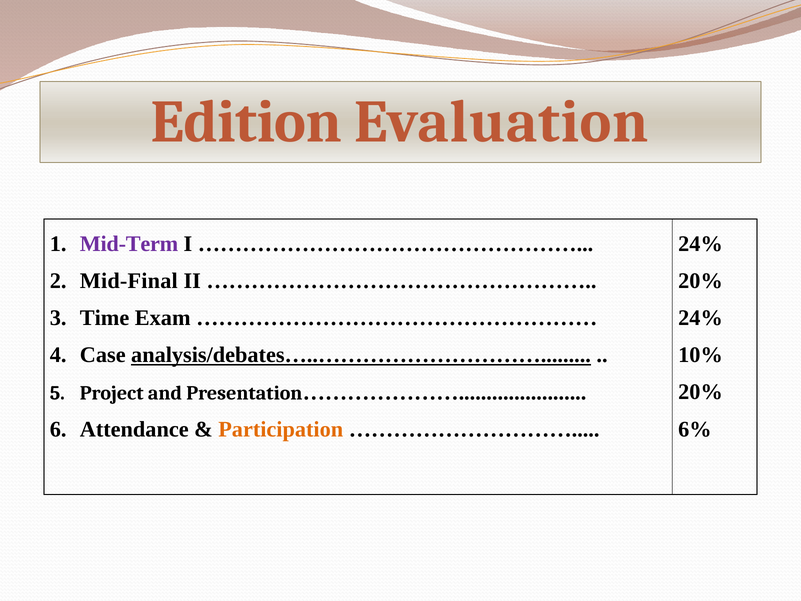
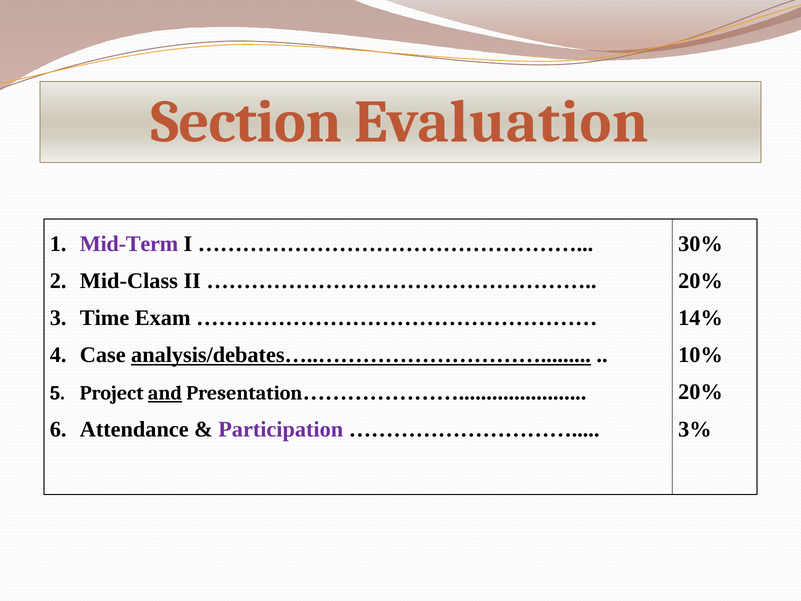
Edition: Edition -> Section (246, 122)
24%: 24% -> 30% (701, 244)
Mid-Final: Mid-Final -> Mid-Class (129, 281)
24%: 24% -> 14% (701, 318)
and underline: none -> present (165, 393)
6%: 6% -> 3% (695, 429)
Participation colour: orange -> purple (281, 429)
